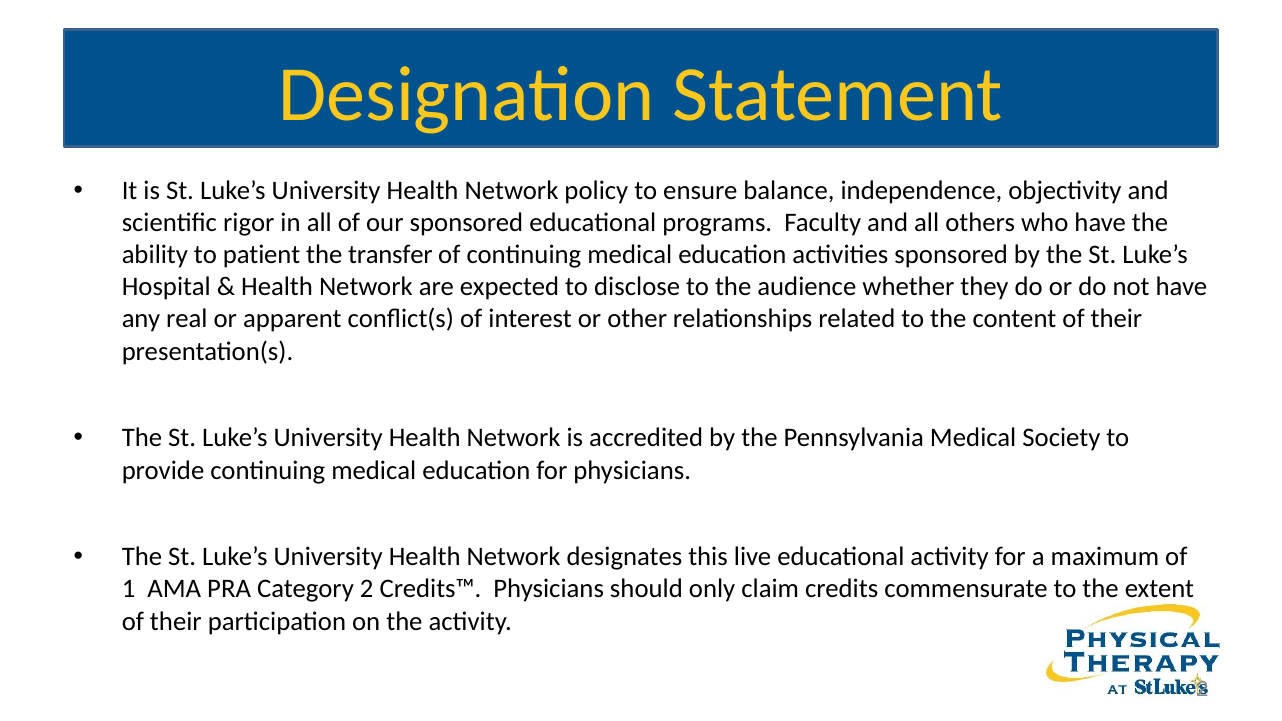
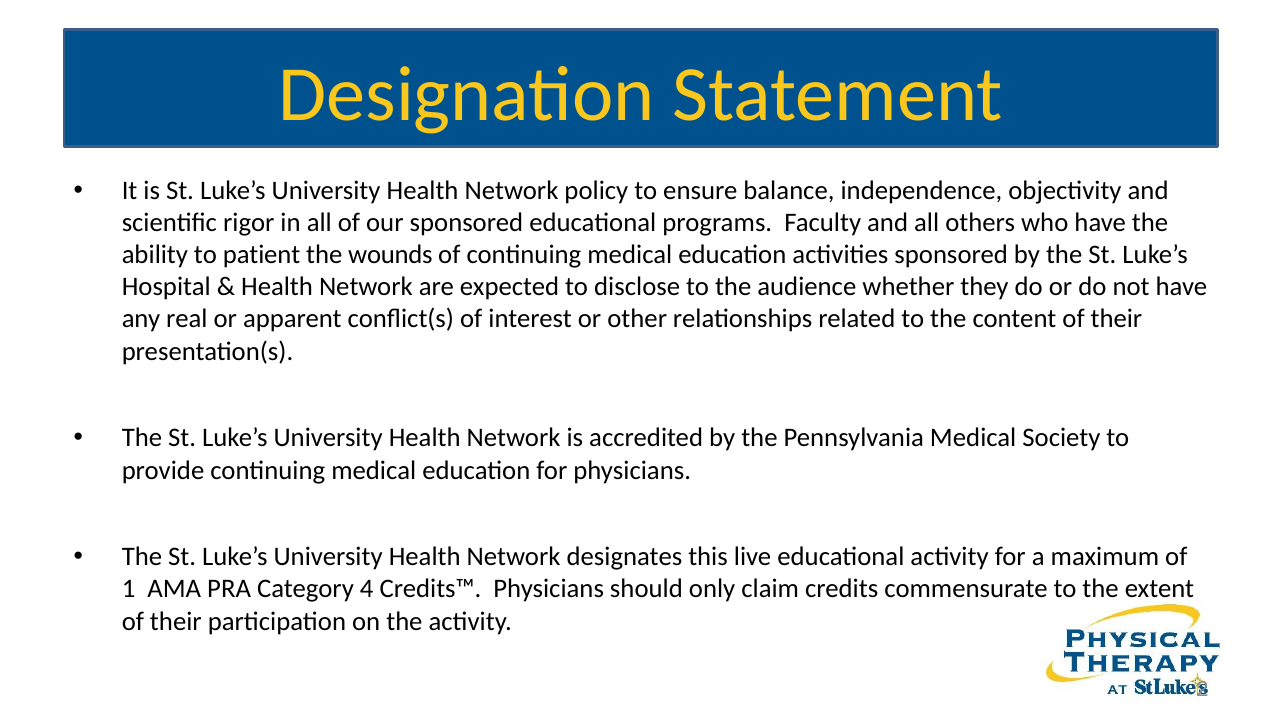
transfer: transfer -> wounds (390, 255)
Category 2: 2 -> 4 (367, 589)
